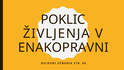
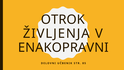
POKLIC: POKLIC -> OTROK (63, 19)
